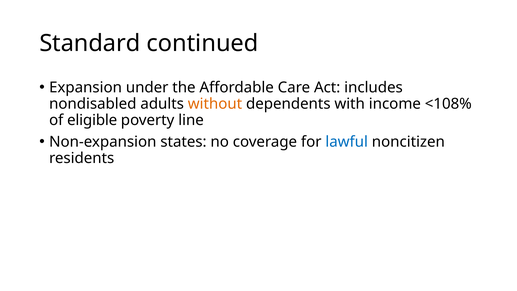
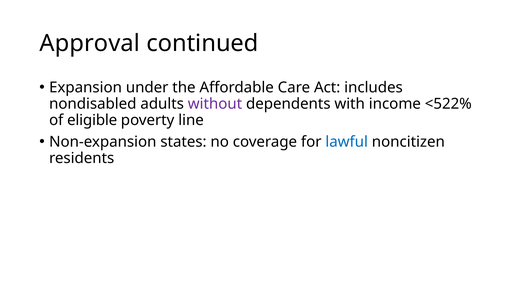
Standard: Standard -> Approval (90, 43)
without colour: orange -> purple (215, 104)
<108%: <108% -> <522% (448, 104)
